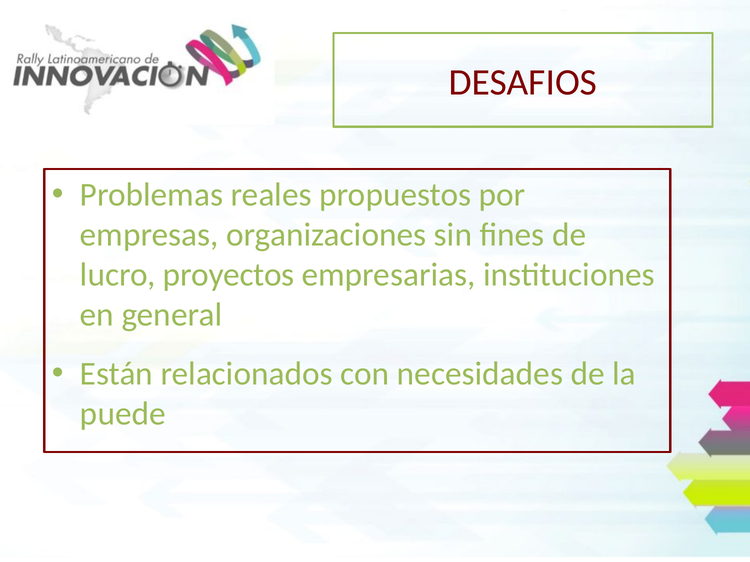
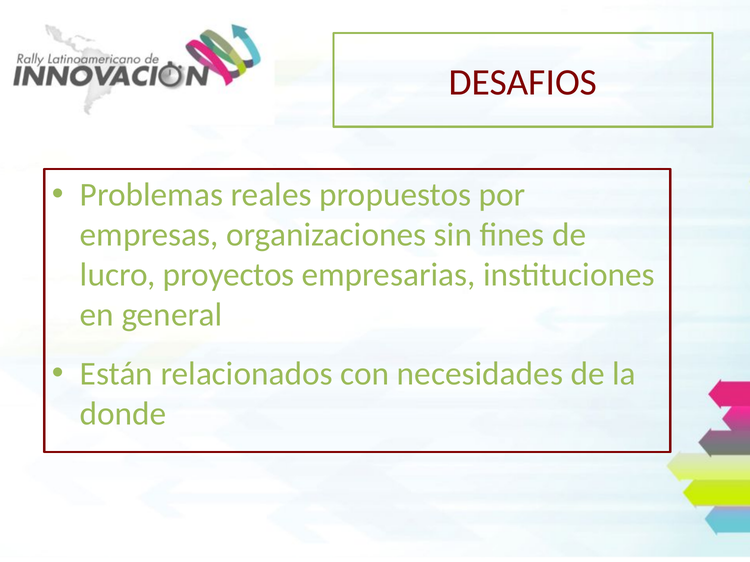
puede: puede -> donde (123, 414)
